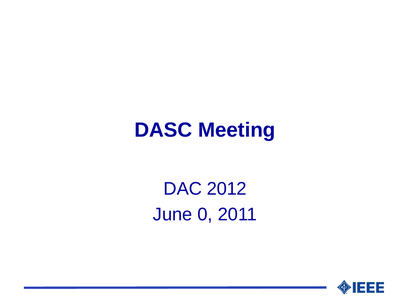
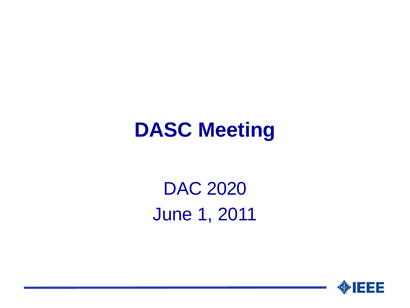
2012: 2012 -> 2020 (227, 189)
0: 0 -> 1 (205, 214)
